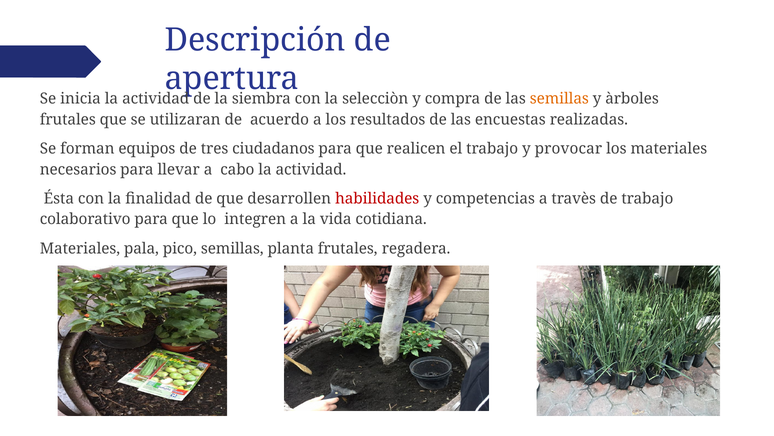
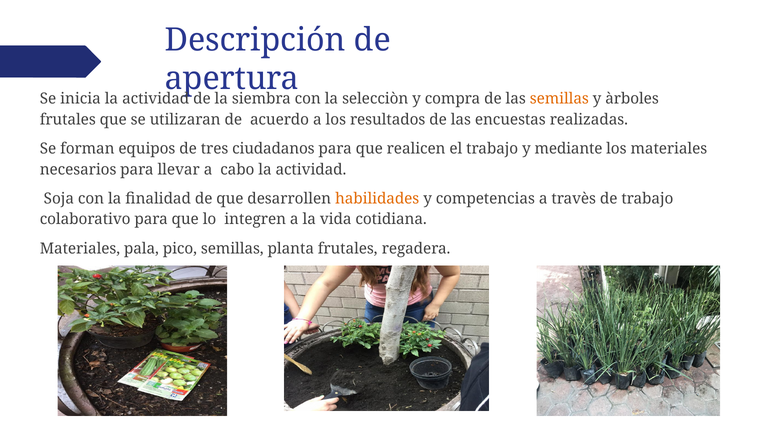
provocar: provocar -> mediante (569, 149)
Ésta: Ésta -> Soja (59, 198)
habilidades colour: red -> orange (377, 198)
